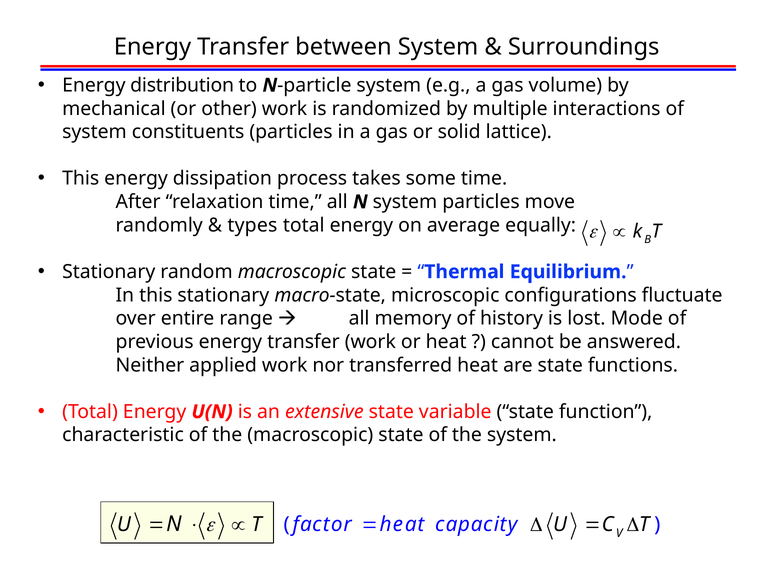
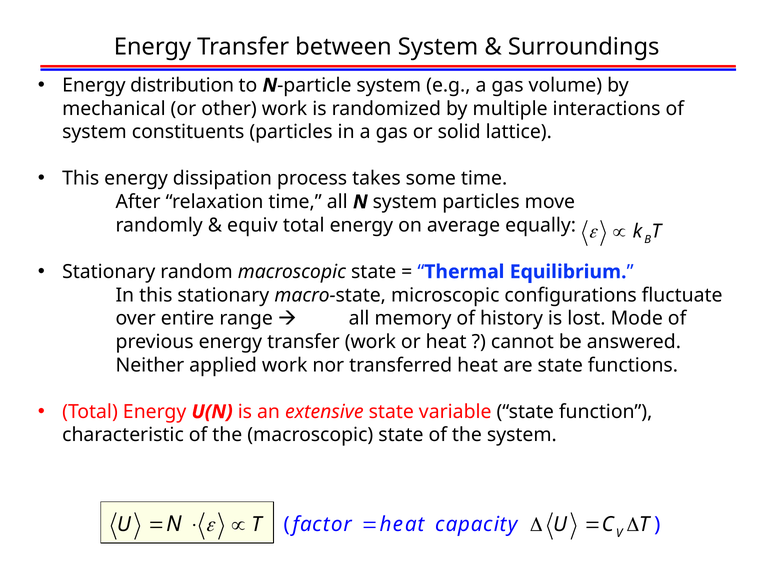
types: types -> equiv (252, 225)
